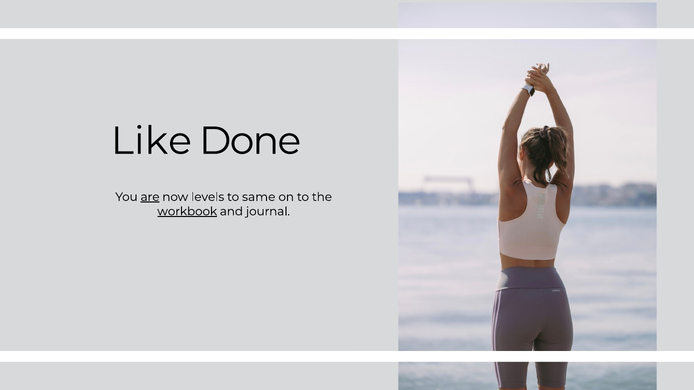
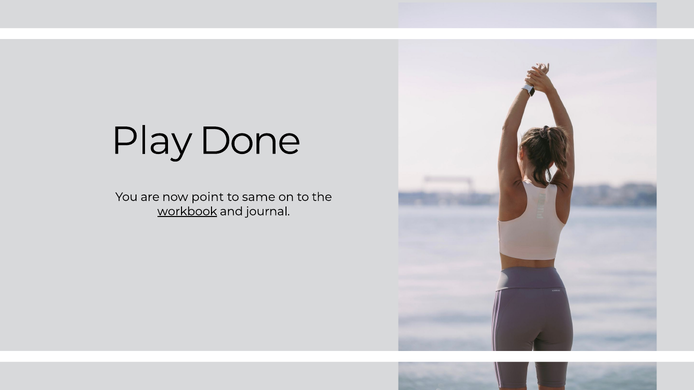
Like: Like -> Play (152, 141)
are underline: present -> none (150, 197)
levels: levels -> point (208, 197)
